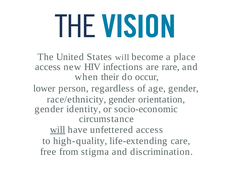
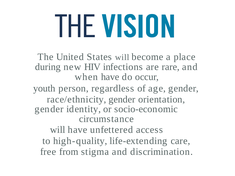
access: access -> during (48, 67)
when their: their -> have (110, 77)
lower: lower -> youth (44, 88)
will underline: present -> none (58, 130)
